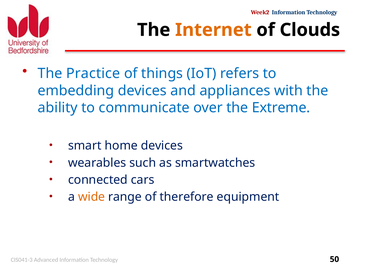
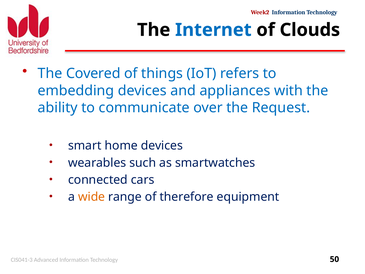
Internet colour: orange -> blue (213, 30)
Practice: Practice -> Covered (93, 73)
Extreme: Extreme -> Request (281, 108)
